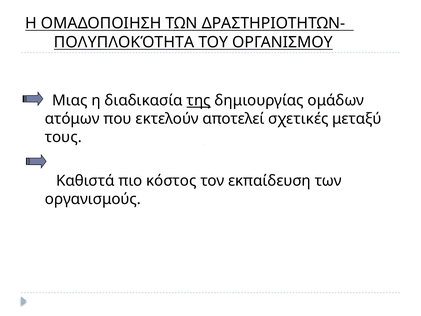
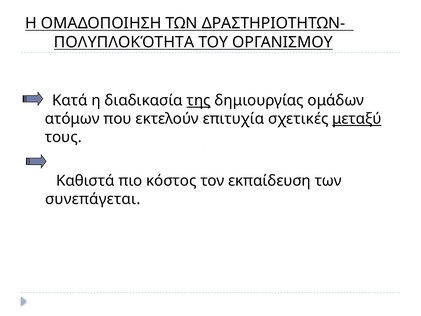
Μιας: Μιας -> Κατά (70, 101)
αποτελεί: αποτελεί -> επιτυχία (234, 119)
μεταξύ underline: none -> present (357, 119)
οργανισμούς: οργανισμούς -> συνεπάγεται (93, 199)
